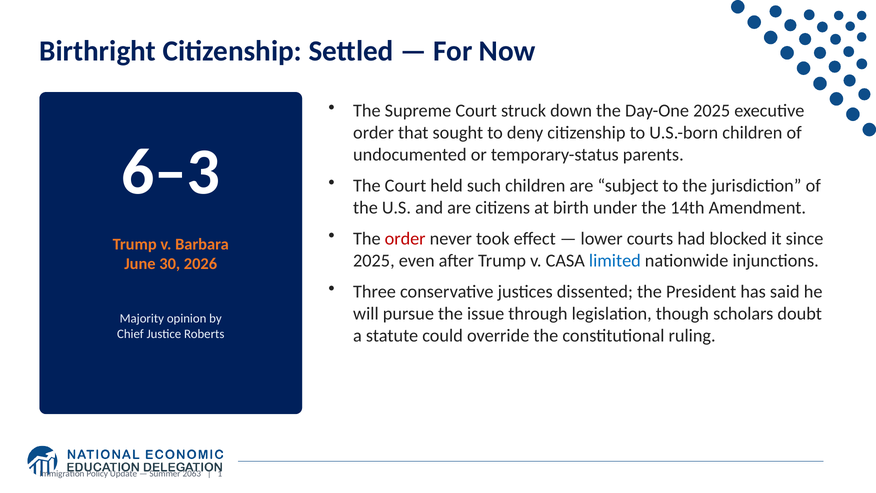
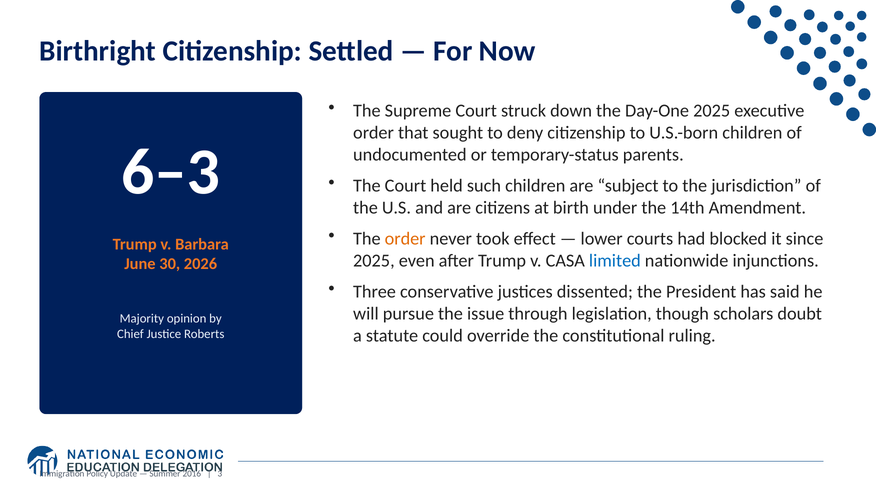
order colour: red -> orange (405, 239)
2063: 2063 -> 2016 (192, 474)
1: 1 -> 3 (220, 474)
